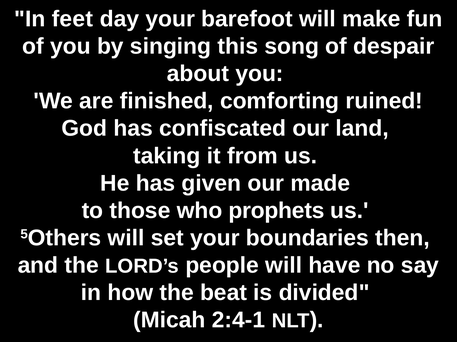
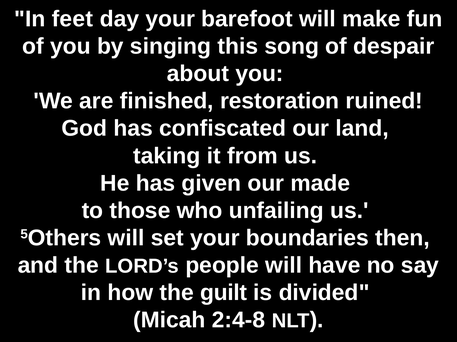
comforting: comforting -> restoration (280, 101)
prophets: prophets -> unfailing (276, 211)
beat: beat -> guilt (224, 293)
2:4-1: 2:4-1 -> 2:4-8 (239, 321)
